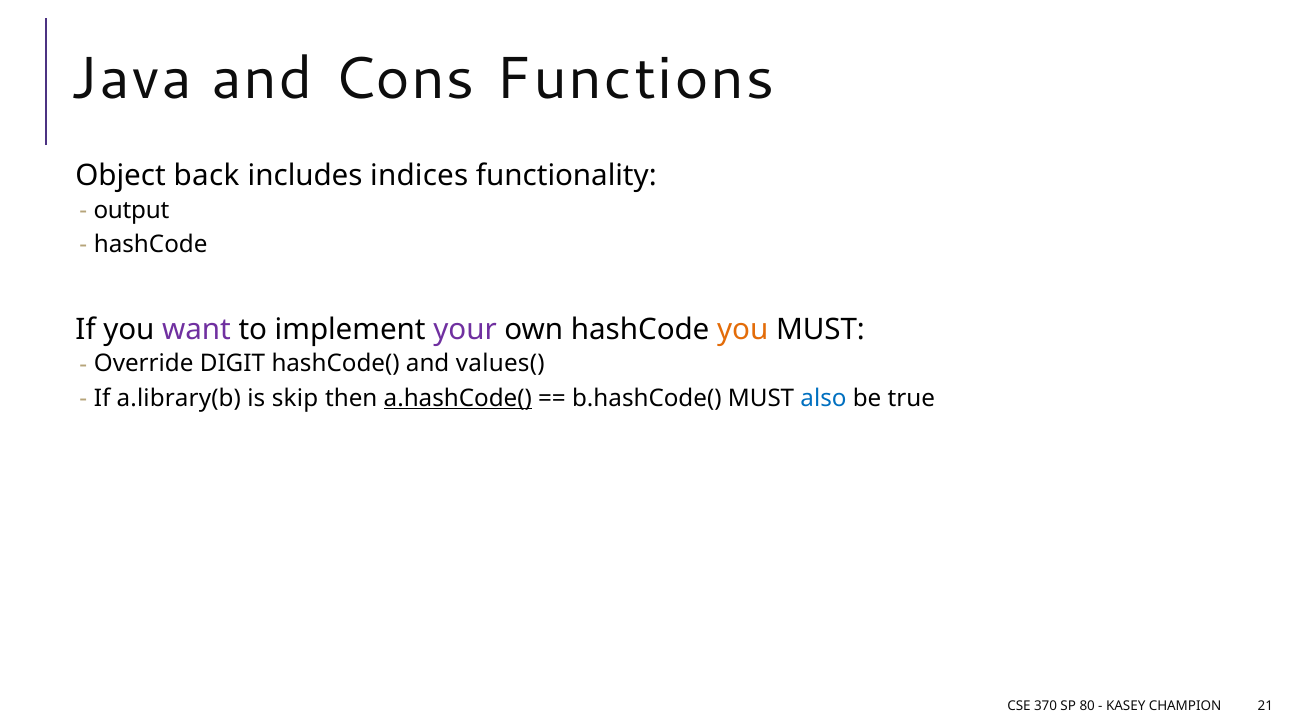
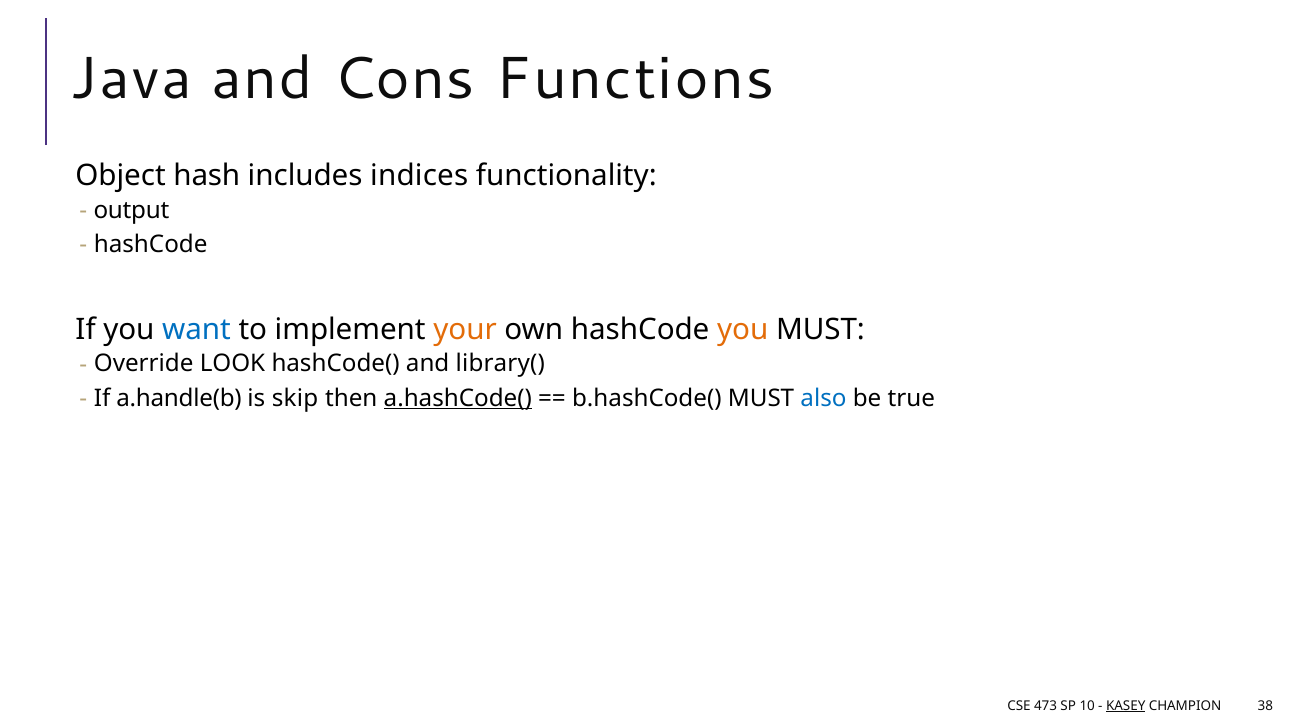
back: back -> hash (207, 176)
want colour: purple -> blue (197, 329)
your colour: purple -> orange (465, 329)
DIGIT: DIGIT -> LOOK (232, 364)
values(: values( -> library( (500, 364)
a.library(b: a.library(b -> a.handle(b (179, 398)
370: 370 -> 473 (1046, 705)
80: 80 -> 10 (1087, 705)
KASEY underline: none -> present (1126, 705)
21: 21 -> 38 (1265, 705)
